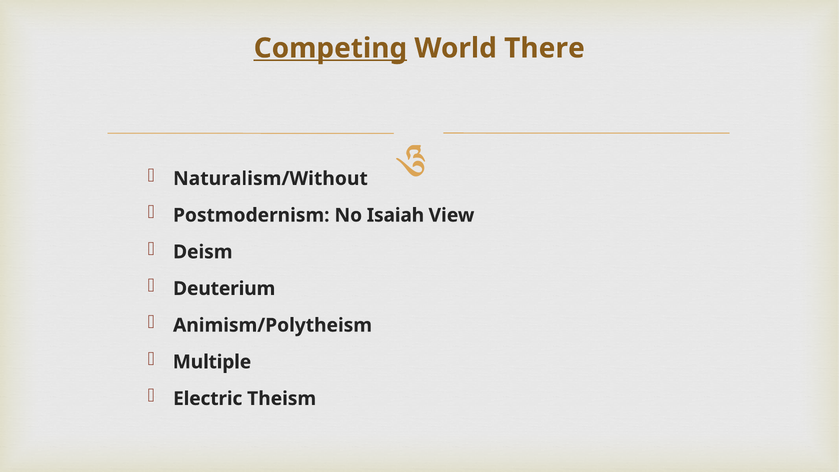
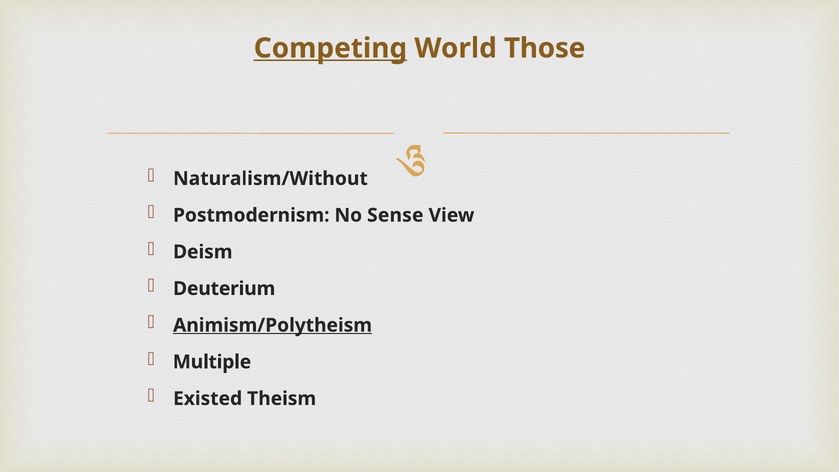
There: There -> Those (545, 48)
Isaiah: Isaiah -> Sense (395, 215)
Animism/Polytheism underline: none -> present (273, 325)
Electric: Electric -> Existed (208, 399)
